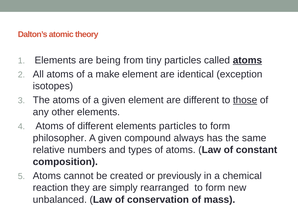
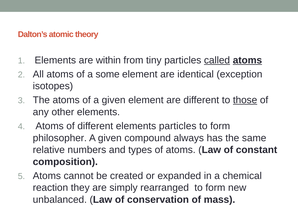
being: being -> within (108, 60)
called underline: none -> present (217, 60)
make: make -> some (108, 74)
previously: previously -> expanded (179, 176)
